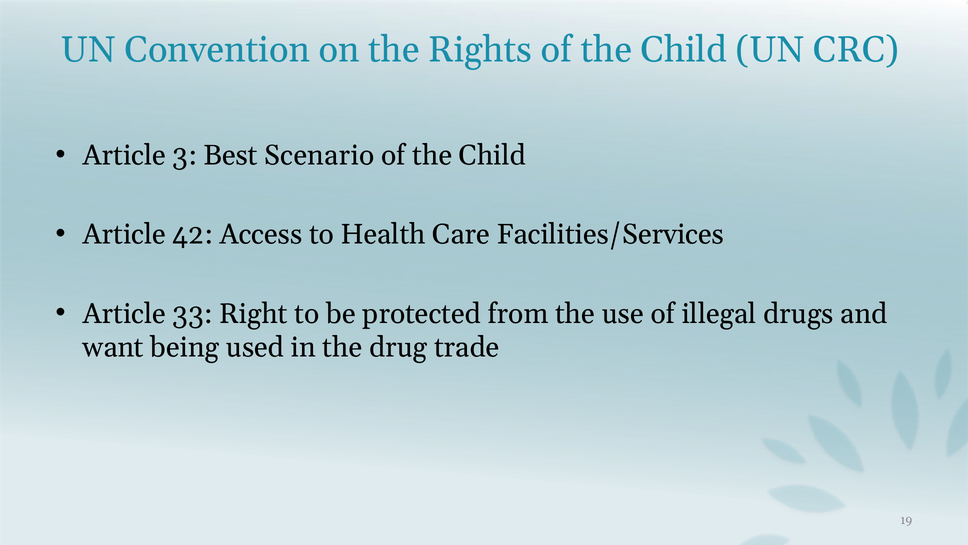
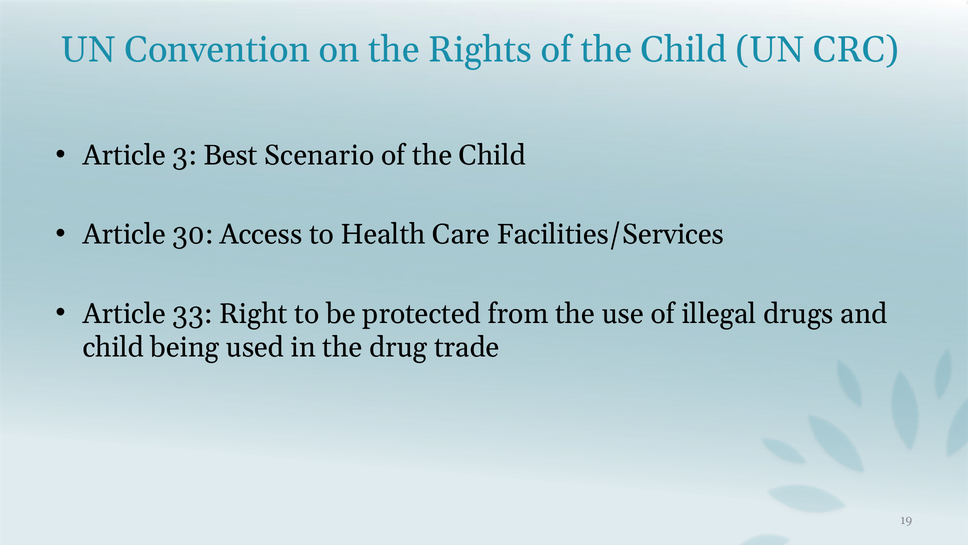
42: 42 -> 30 (193, 234)
want: want -> child (113, 347)
